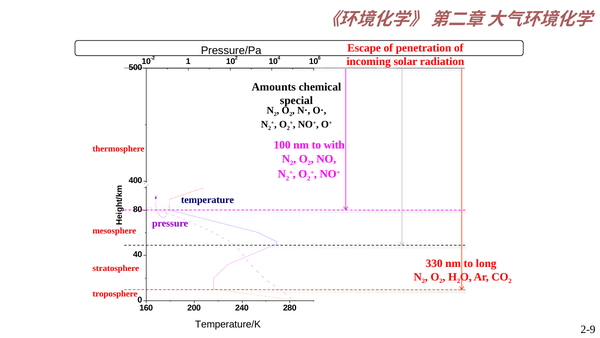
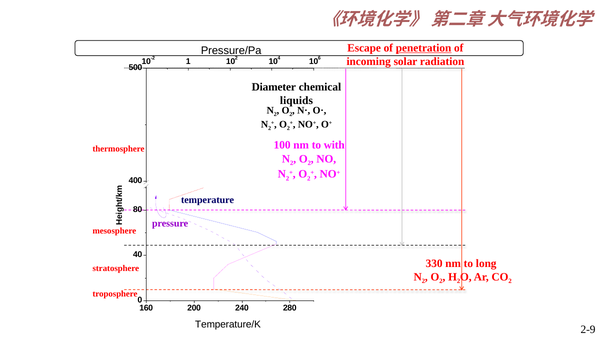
penetration underline: none -> present (424, 48)
Amounts: Amounts -> Diameter (274, 87)
special: special -> liquids (296, 100)
